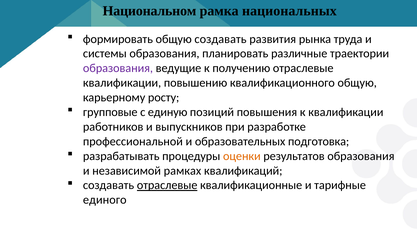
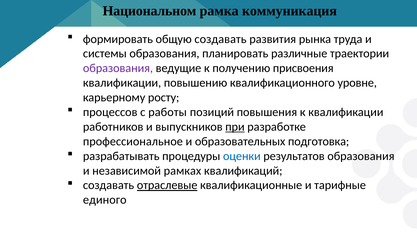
национальных: национальных -> коммуникация (289, 11)
получению отраслевые: отраслевые -> присвоения (303, 68)
квалификационного общую: общую -> уровне (357, 83)
групповые: групповые -> процессов (110, 112)
единую: единую -> работы (168, 112)
при underline: none -> present (235, 127)
профессиональной: профессиональной -> профессиональное (133, 141)
оценки colour: orange -> blue (242, 156)
